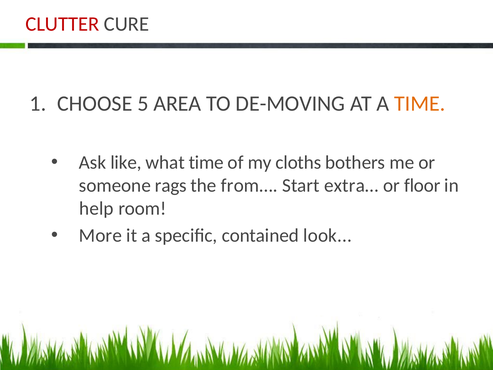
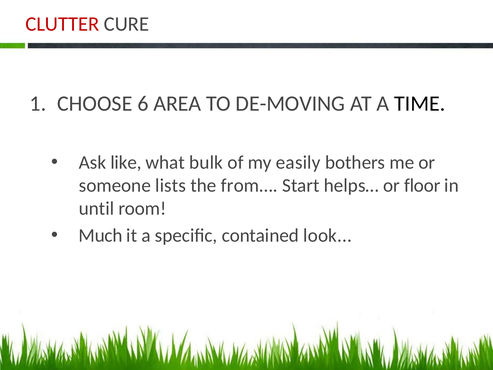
5: 5 -> 6 (143, 103)
TIME colour: orange -> black (420, 103)
what time: time -> bulk (206, 162)
cloths: cloths -> easily (298, 162)
rags: rags -> lists (171, 185)
extra…: extra… -> helps… (351, 185)
help: help -> until (97, 208)
More: More -> Much (101, 235)
